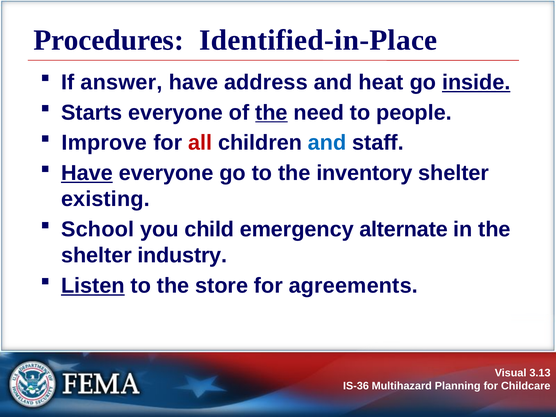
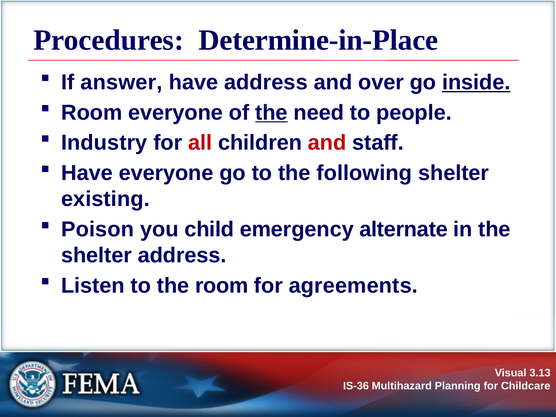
Identified-in-Place: Identified-in-Place -> Determine-in-Place (318, 40)
heat: heat -> over (381, 82)
Starts: Starts -> Room (92, 113)
Improve: Improve -> Industry (104, 143)
and colour: blue -> red (327, 143)
Have underline: present -> none (87, 173)
inventory: inventory -> following (364, 173)
School: School -> Poison (98, 229)
shelter industry: industry -> address (182, 255)
Listen underline: present -> none (93, 286)
the store: store -> room (222, 286)
